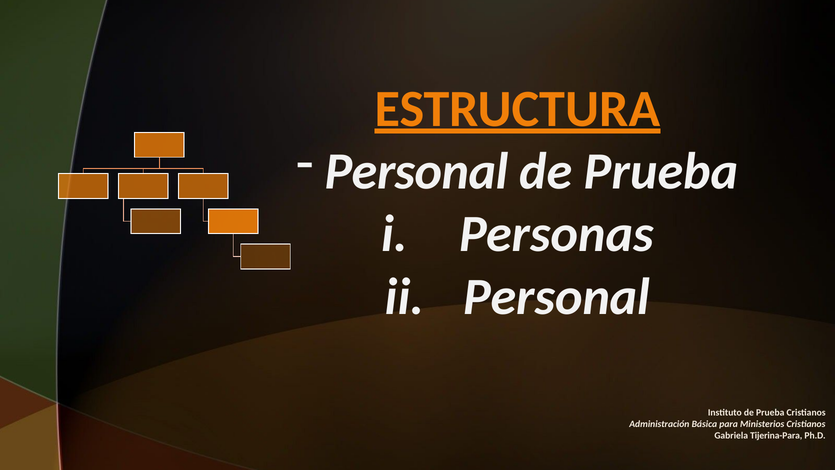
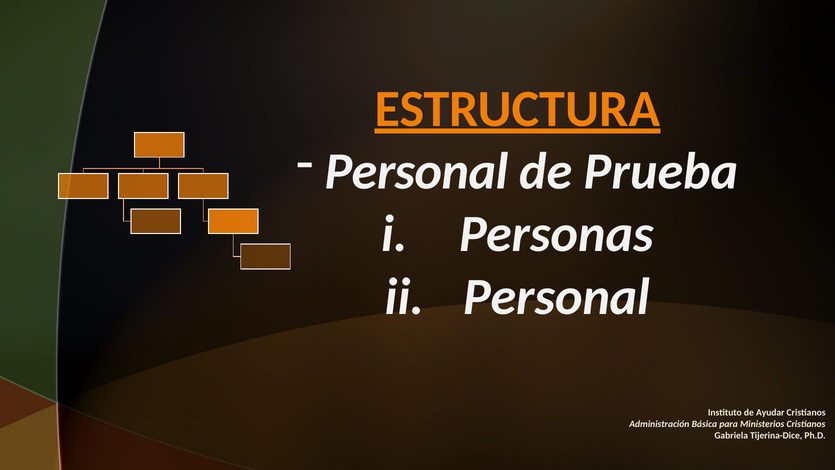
Instituto de Prueba: Prueba -> Ayudar (770, 412)
Tijerina-Para: Tijerina-Para -> Tijerina-Dice (776, 435)
